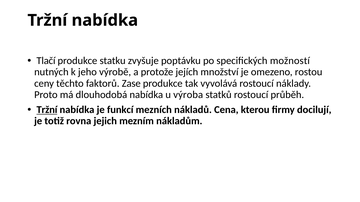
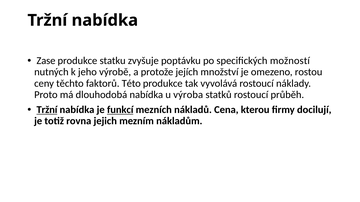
Tlačí: Tlačí -> Zase (46, 61)
Zase: Zase -> Této (131, 84)
funkcí underline: none -> present (120, 110)
